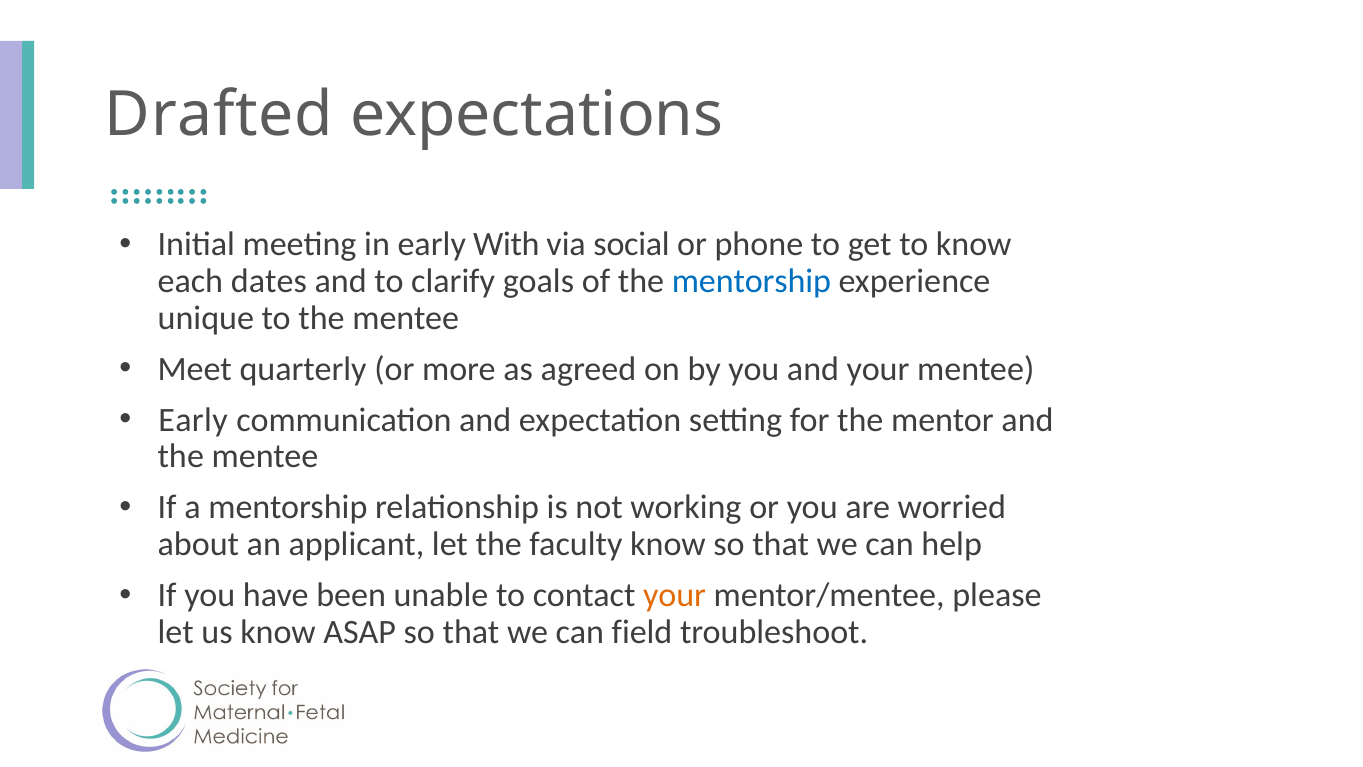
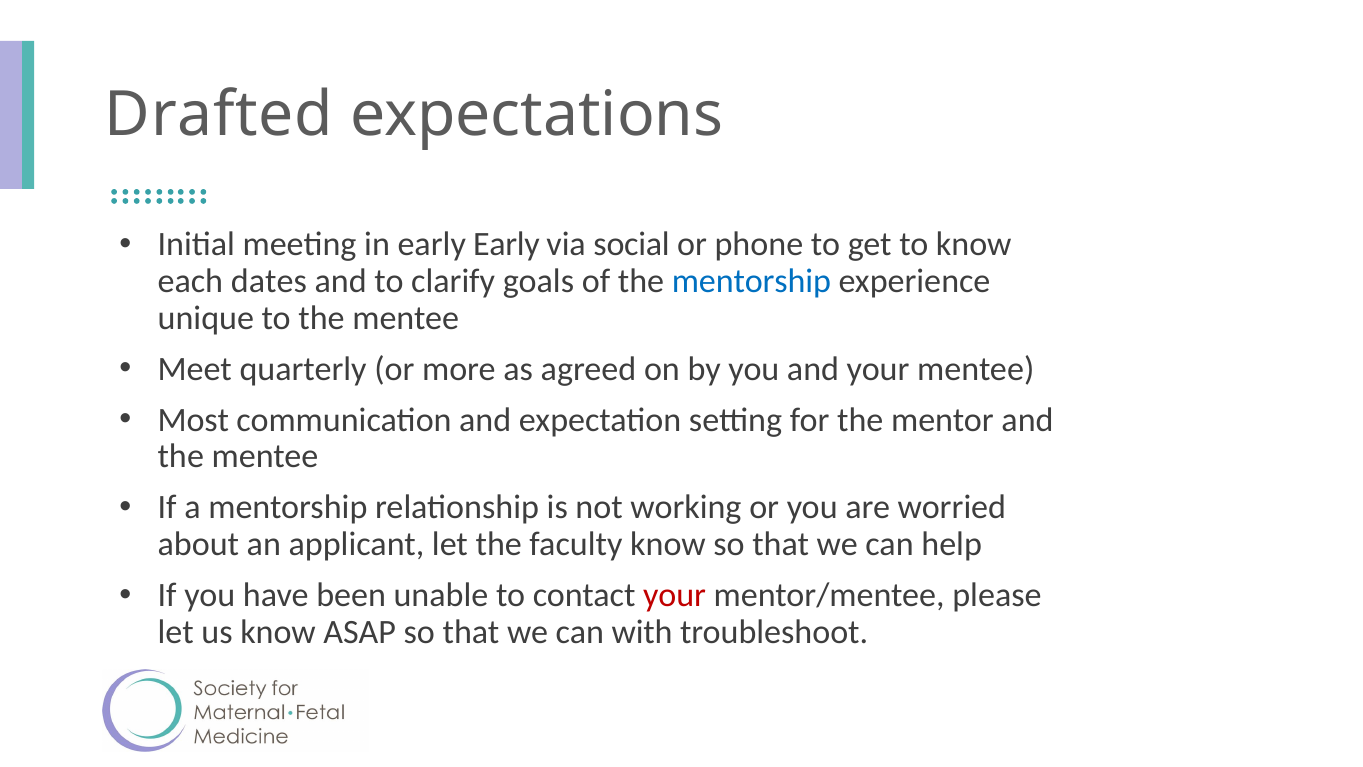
early With: With -> Early (506, 244)
Early: Early -> Most (193, 420)
your colour: orange -> red (675, 595)
field: field -> with (642, 632)
